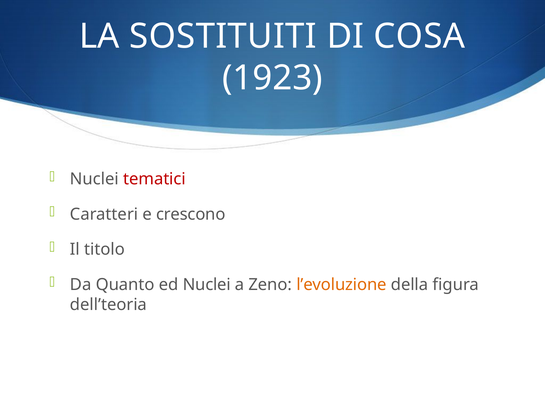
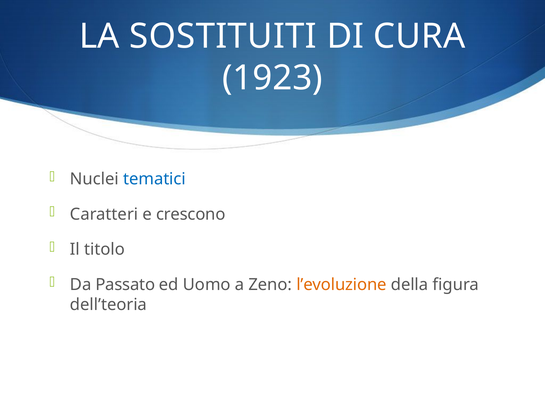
COSA: COSA -> CURA (419, 36)
tematici colour: red -> blue (154, 179)
Quanto: Quanto -> Passato (125, 284)
ed Nuclei: Nuclei -> Uomo (207, 284)
